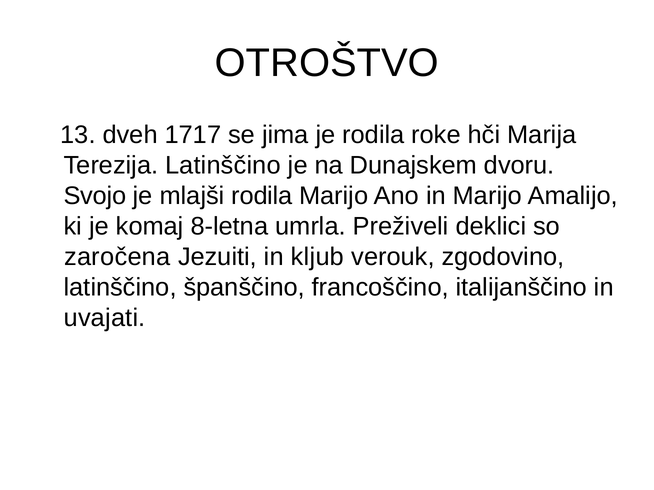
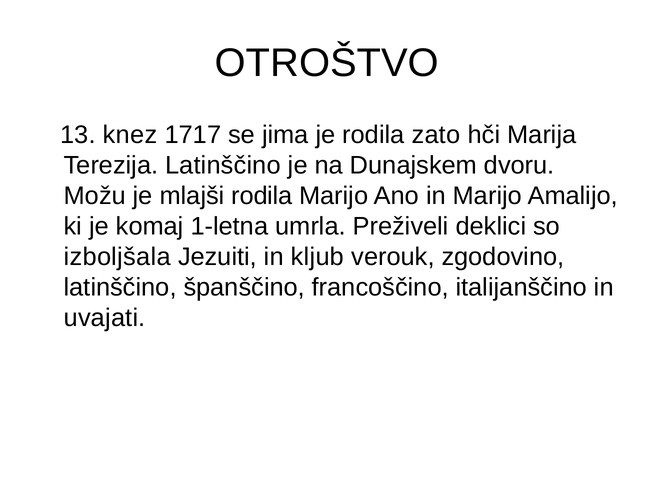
dveh: dveh -> knez (130, 135)
roke: roke -> zato (436, 135)
Svojo: Svojo -> Možu (95, 196)
8-letna: 8-letna -> 1-letna (229, 226)
zaročena: zaročena -> izboljšala (117, 257)
